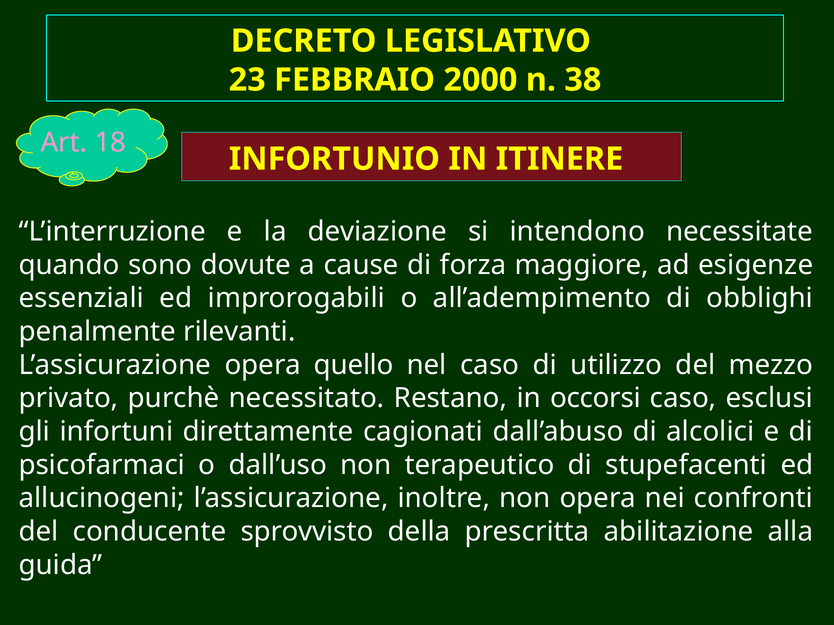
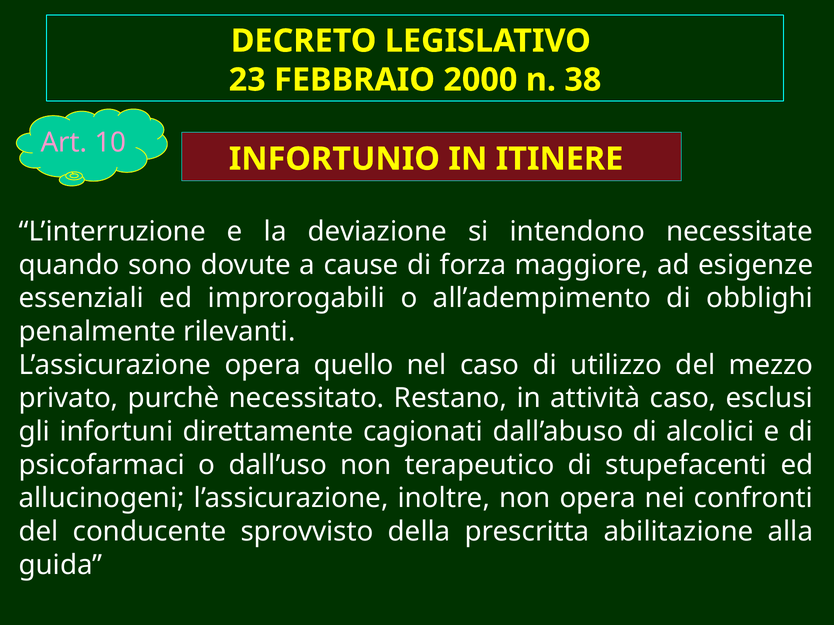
18: 18 -> 10 (110, 143)
occorsi: occorsi -> attività (595, 399)
